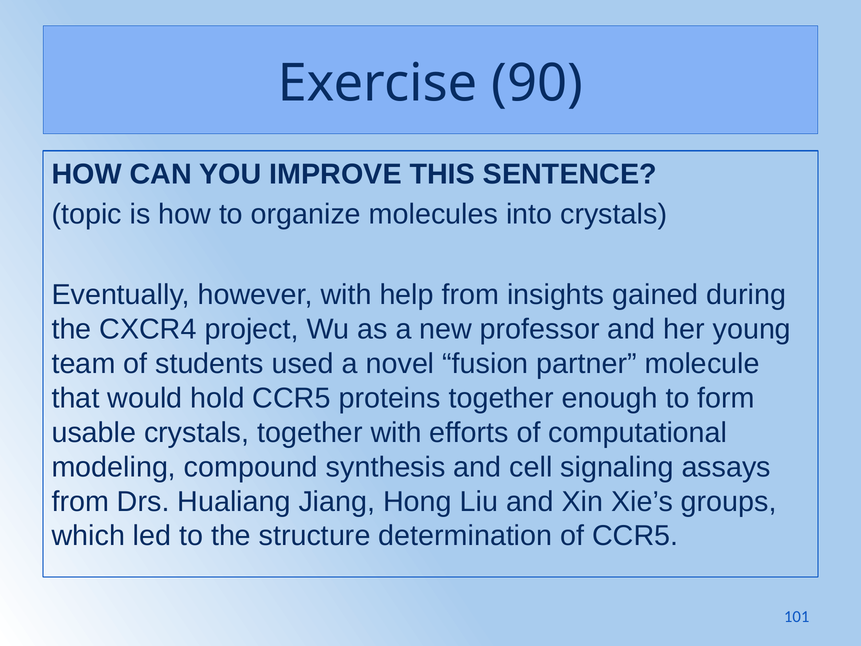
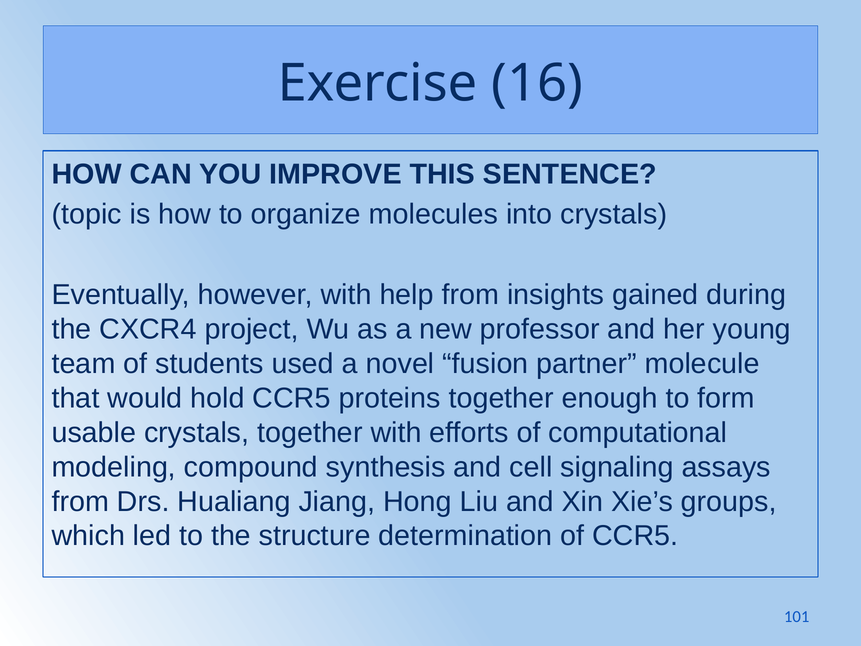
90: 90 -> 16 (537, 83)
